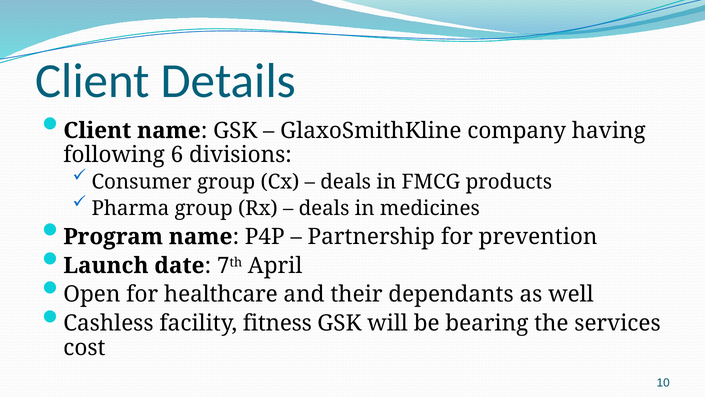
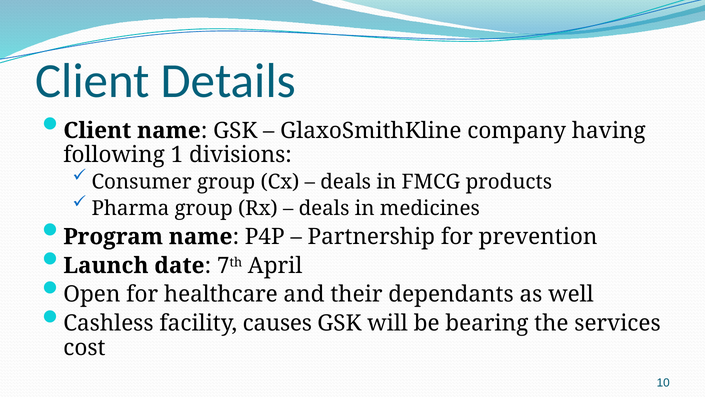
6: 6 -> 1 (177, 155)
fitness: fitness -> causes (277, 323)
